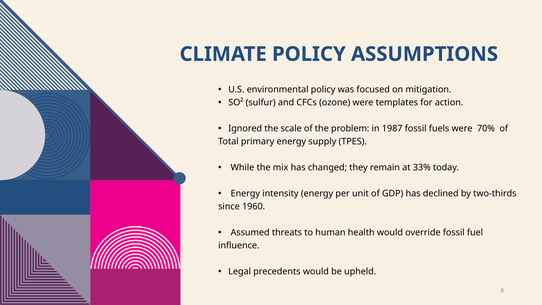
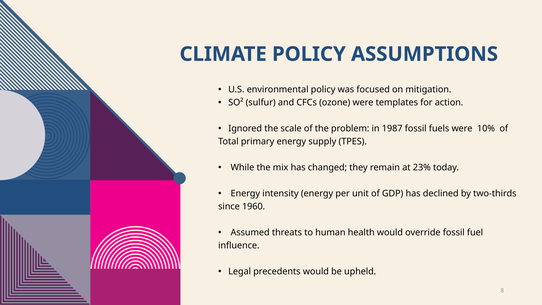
70%: 70% -> 10% (486, 129)
33%: 33% -> 23% (422, 168)
